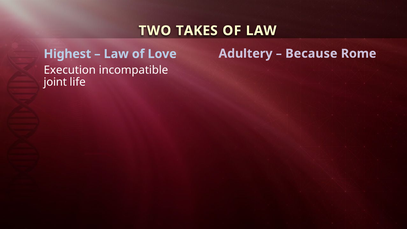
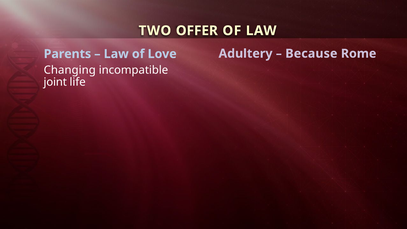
TAKES: TAKES -> OFFER (197, 31)
Highest: Highest -> Parents (67, 54)
Execution: Execution -> Changing (70, 70)
